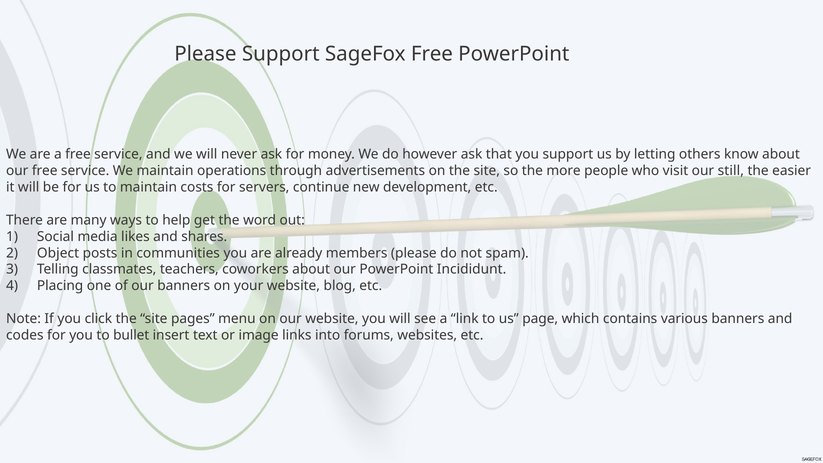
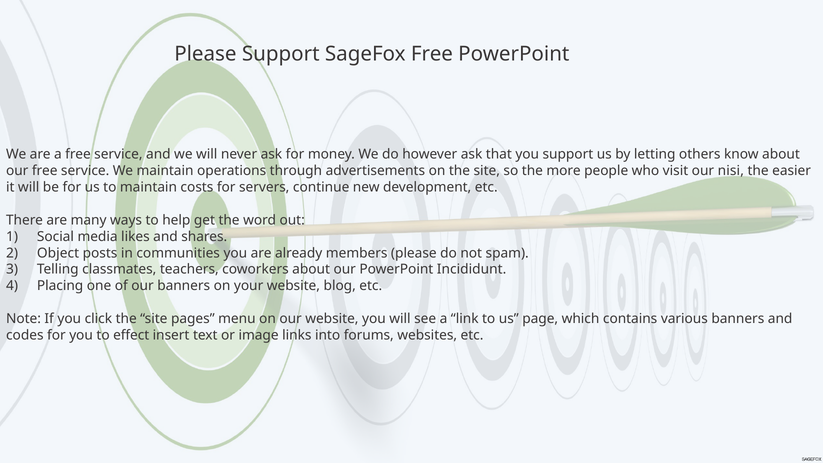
still: still -> nisi (731, 171)
bullet: bullet -> effect (131, 335)
